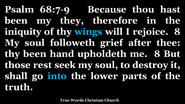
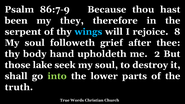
68:7-9: 68:7-9 -> 86:7-9 (55, 9)
iniquity: iniquity -> serpent (23, 32)
thy been: been -> body (35, 54)
me 8: 8 -> 2 (157, 54)
rest: rest -> lake (43, 65)
into colour: light blue -> light green (57, 76)
